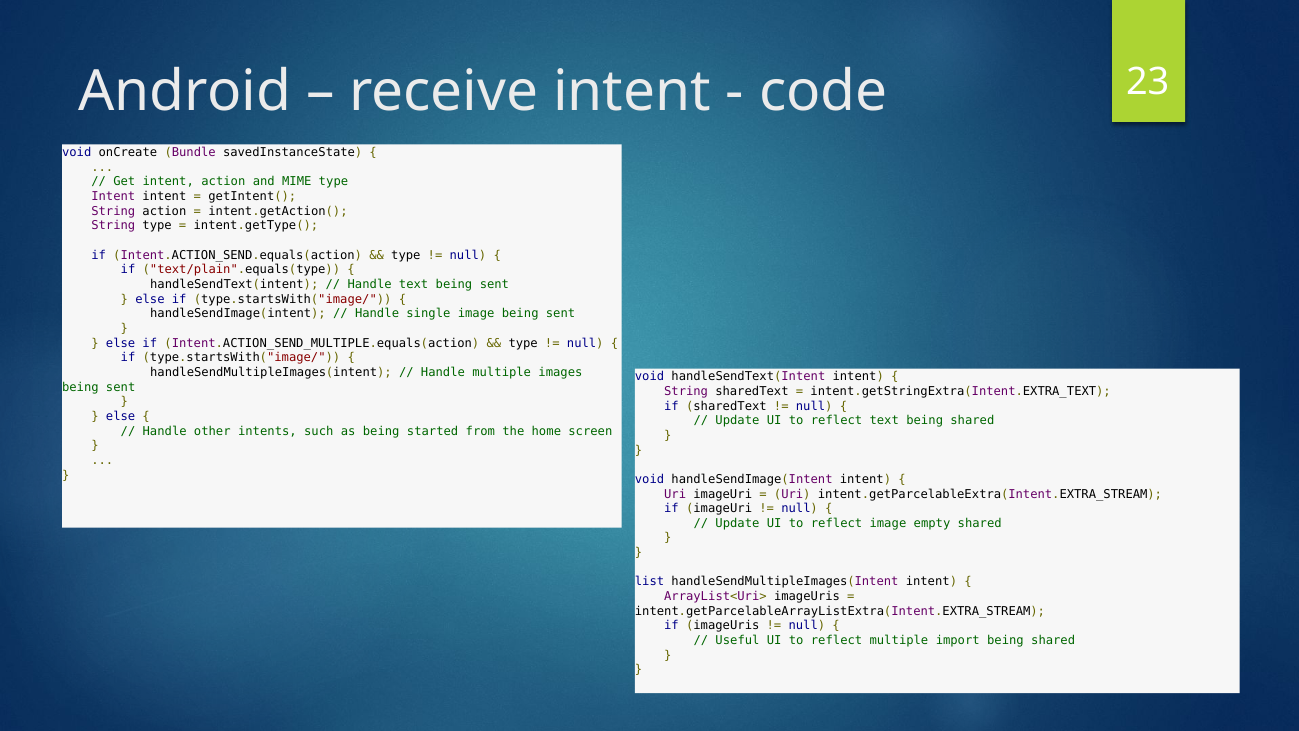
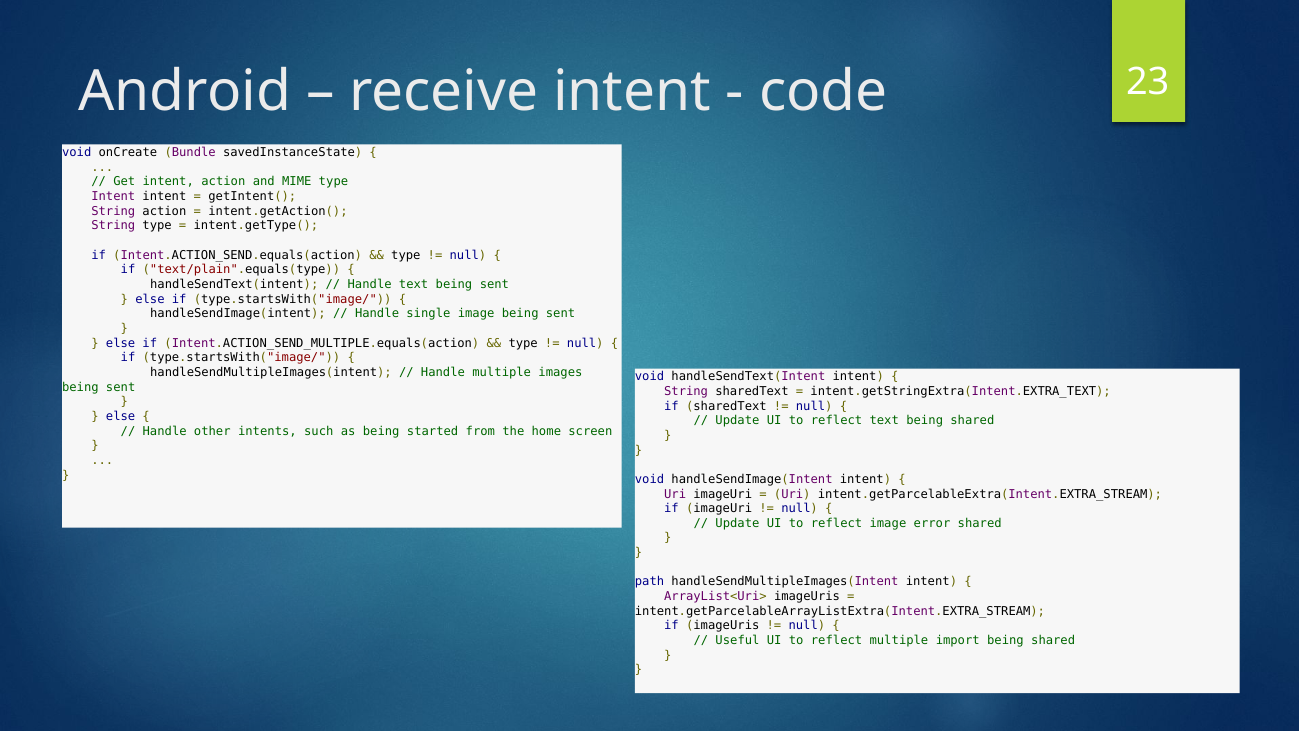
empty: empty -> error (932, 523)
list: list -> path (650, 582)
